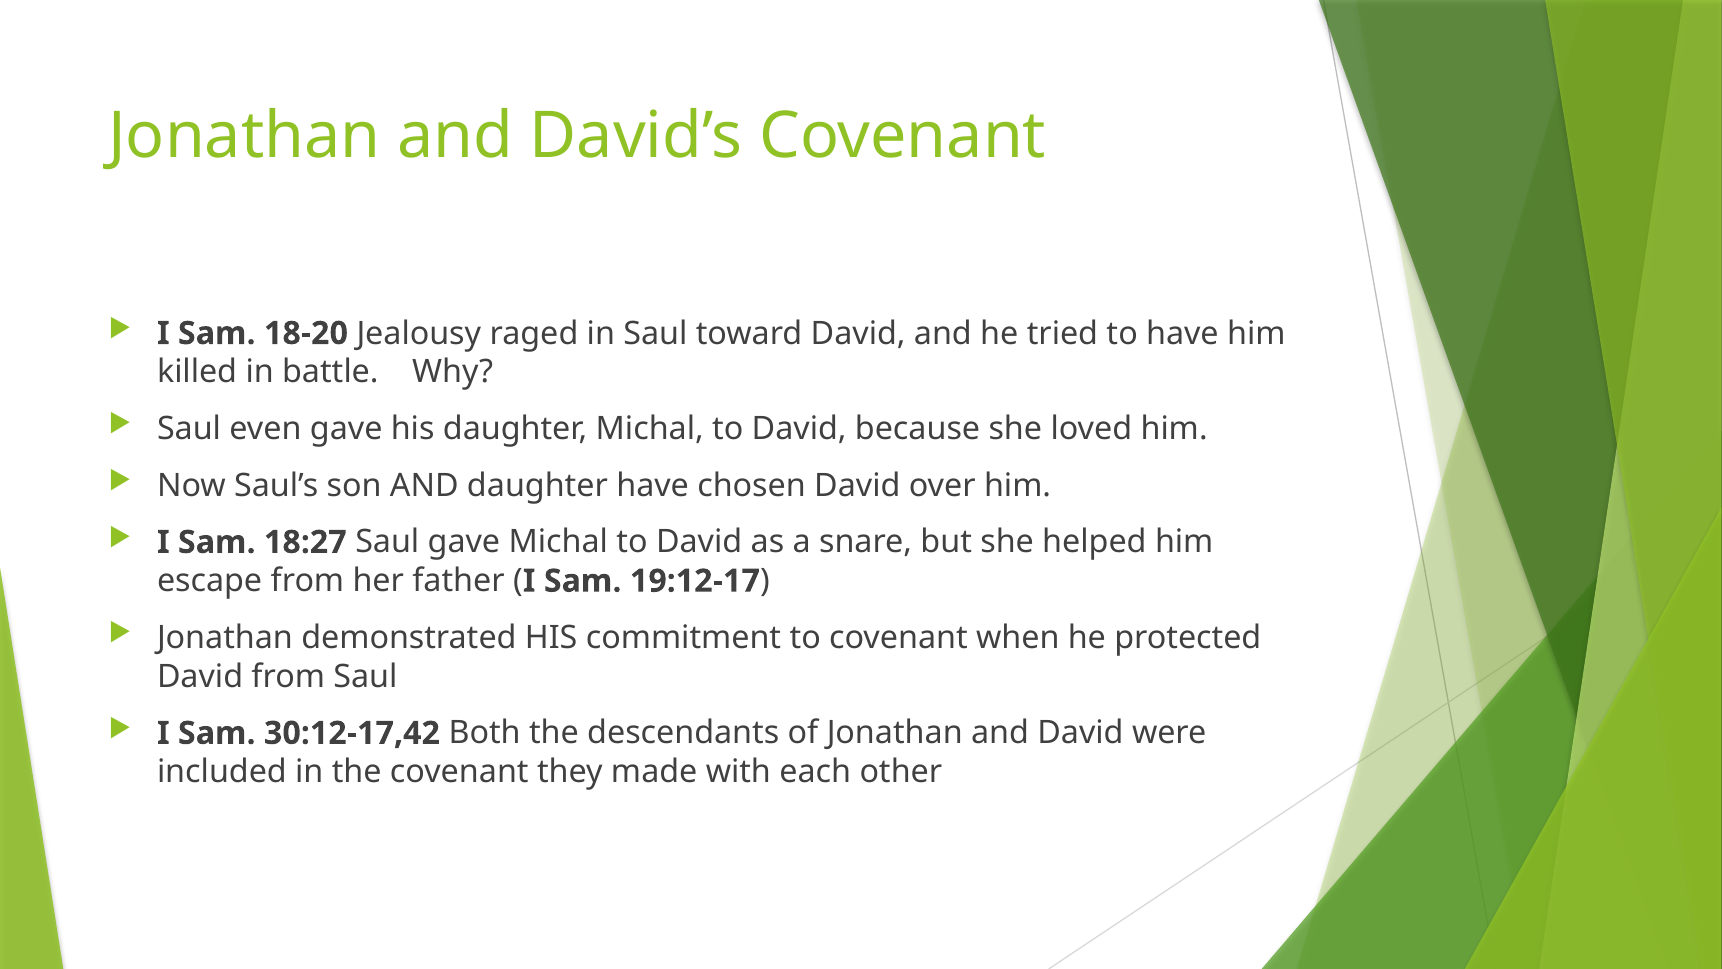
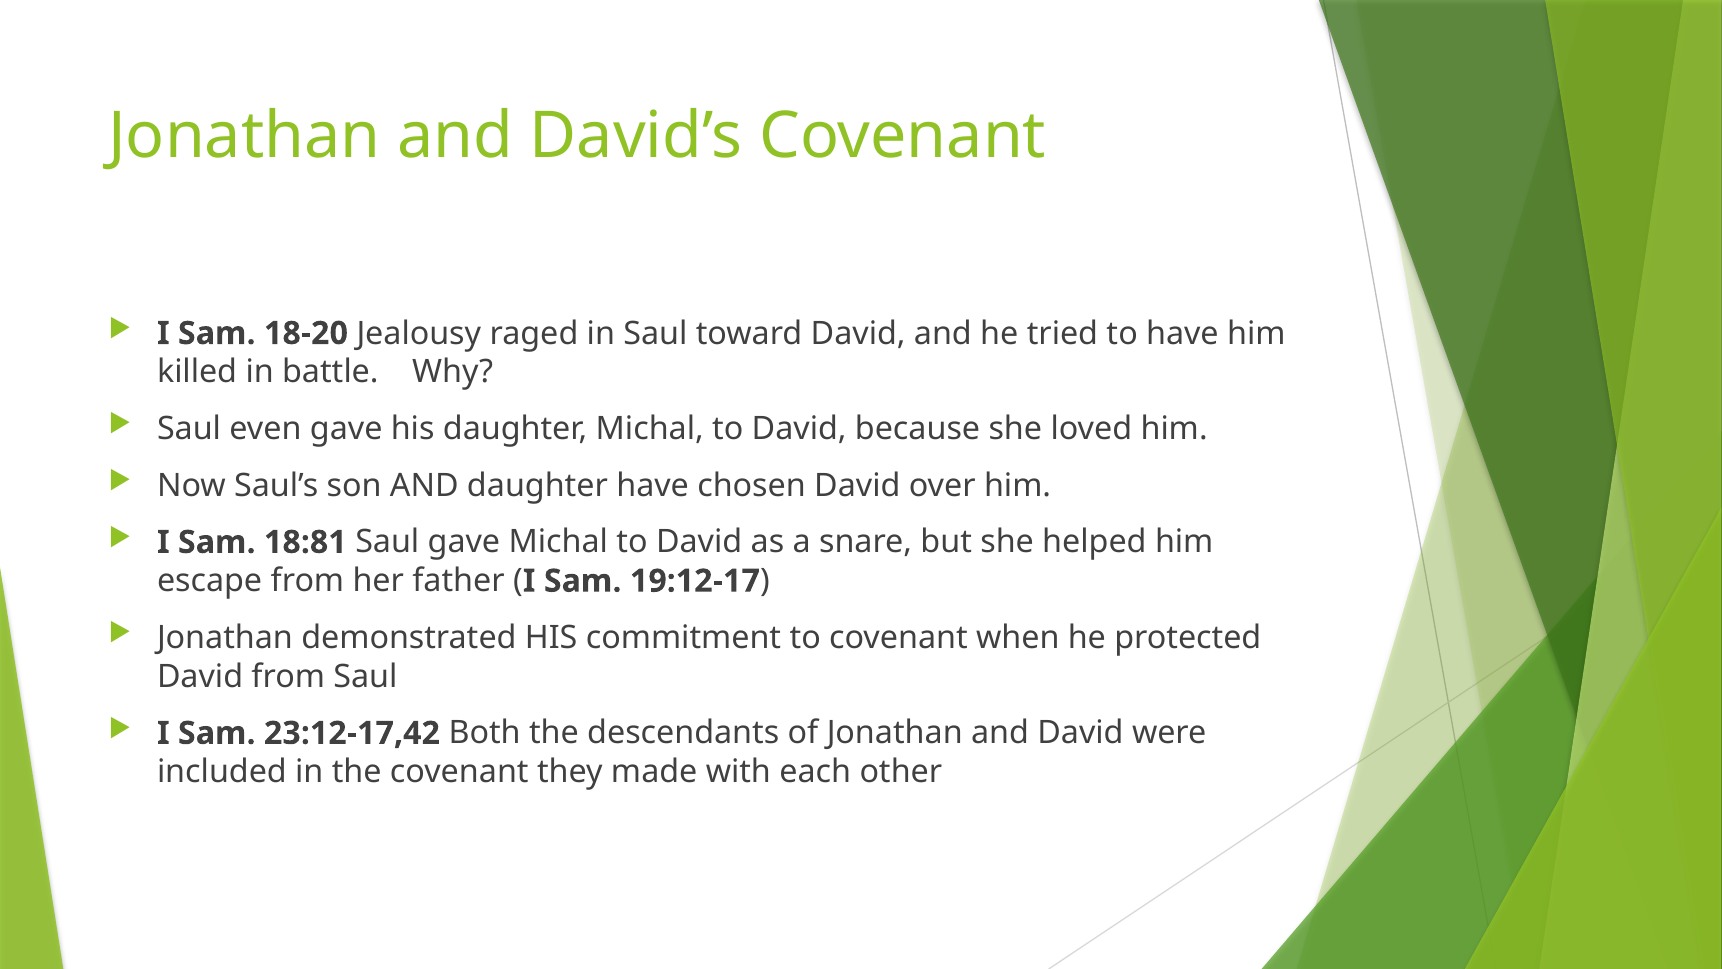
18:27: 18:27 -> 18:81 (305, 542)
30:12-17,42: 30:12-17,42 -> 23:12-17,42 (352, 733)
